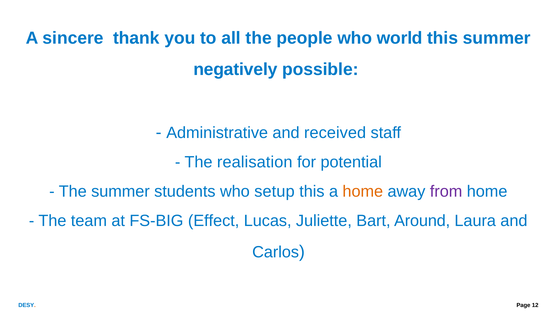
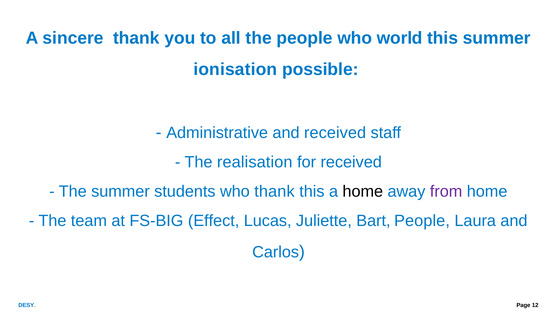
negatively: negatively -> ionisation (235, 69)
for potential: potential -> received (351, 162)
who setup: setup -> thank (274, 191)
home colour: orange -> black (363, 191)
Bart Around: Around -> People (422, 220)
